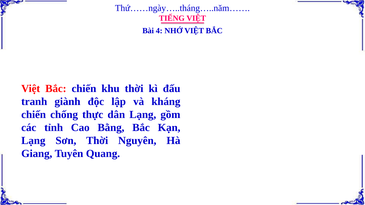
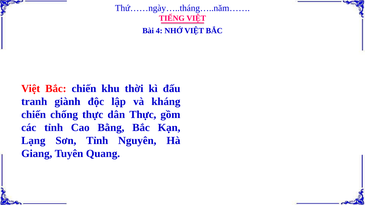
dân Lạng: Lạng -> Thực (143, 115)
Sơn Thời: Thời -> Tỉnh (97, 141)
